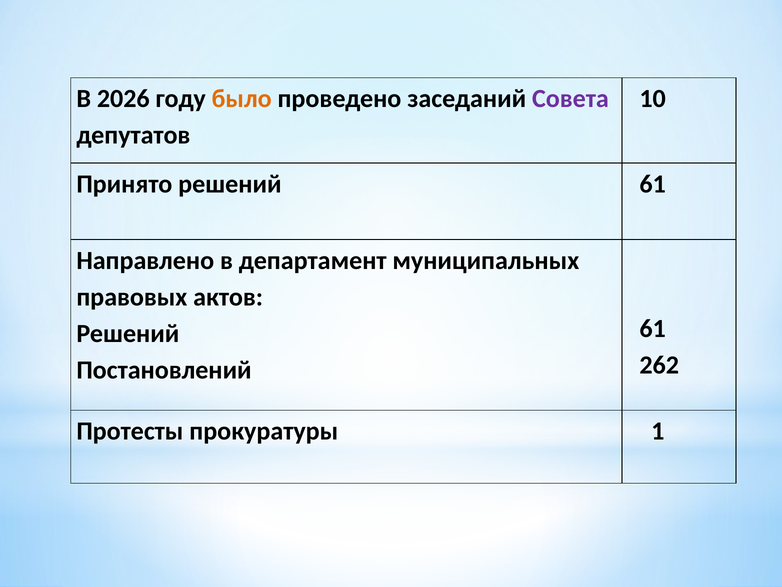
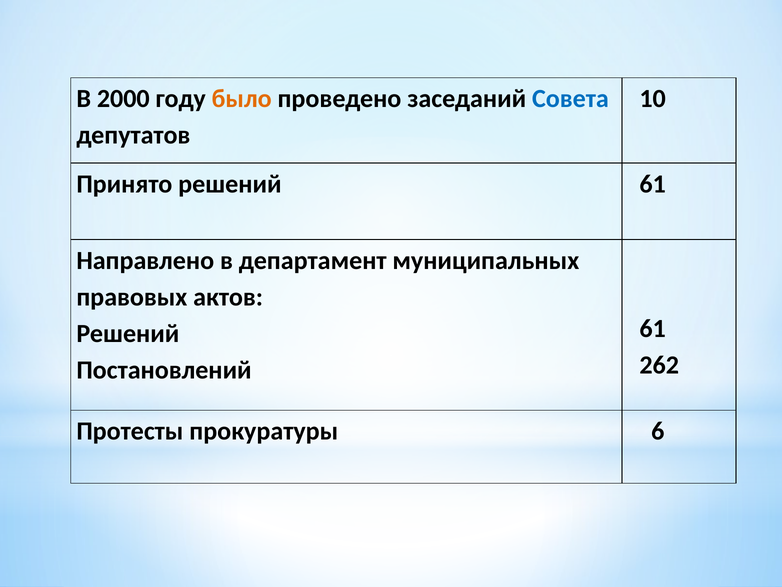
2026: 2026 -> 2000 (123, 99)
Совета colour: purple -> blue (570, 99)
1: 1 -> 6 (658, 431)
